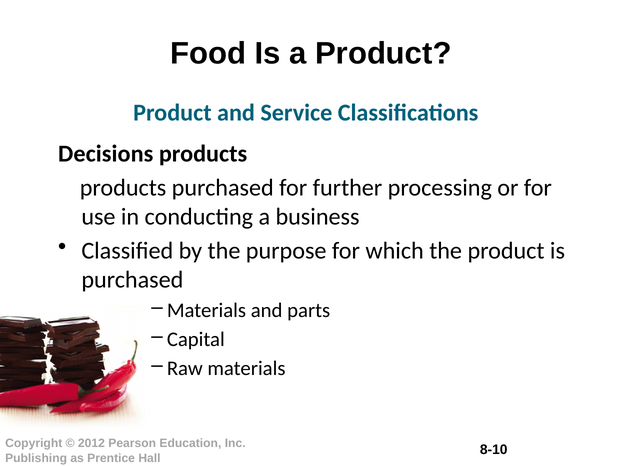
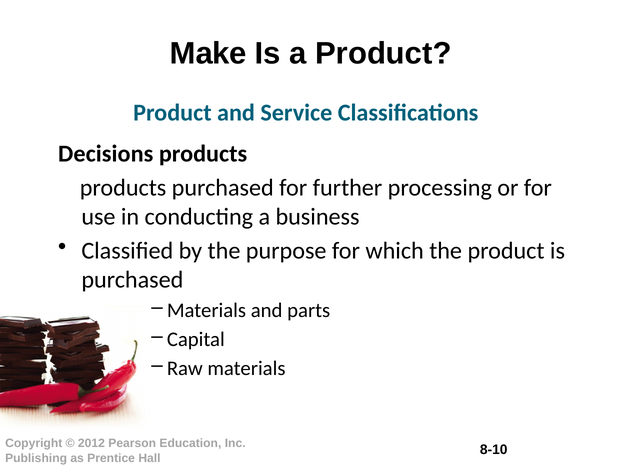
Food: Food -> Make (208, 53)
